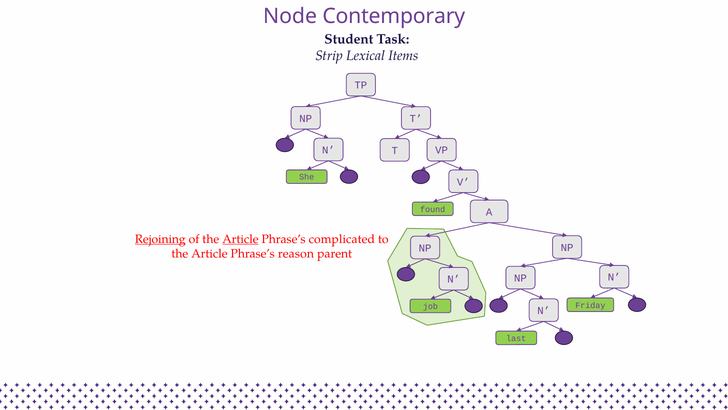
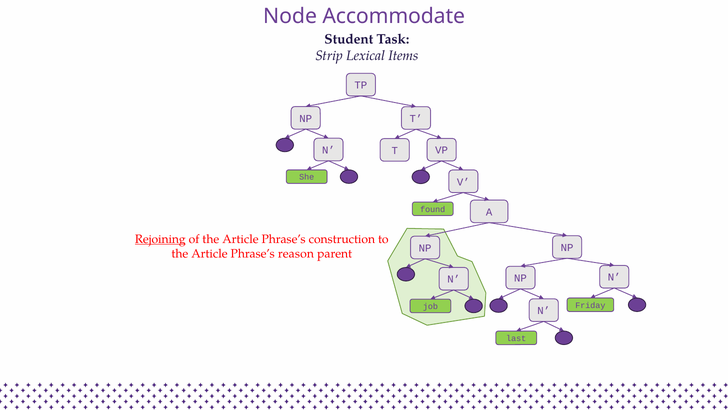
Contemporary: Contemporary -> Accommodate (394, 16)
Article underline: present -> none (240, 239)
complicated: complicated -> construction (342, 239)
